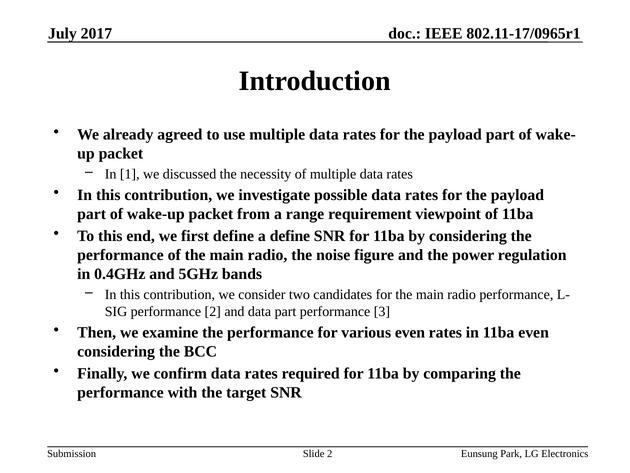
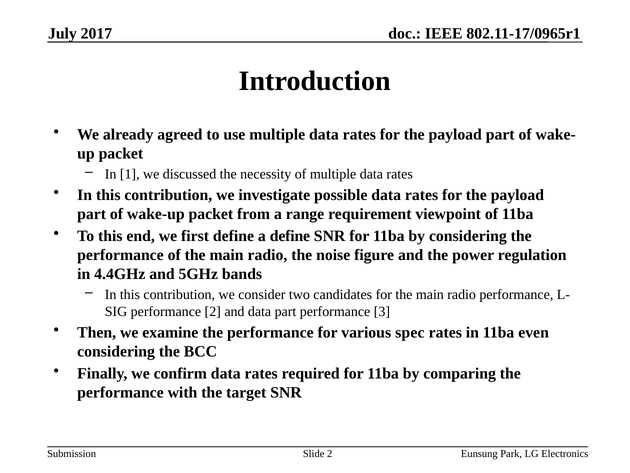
0.4GHz: 0.4GHz -> 4.4GHz (120, 274)
various even: even -> spec (410, 332)
